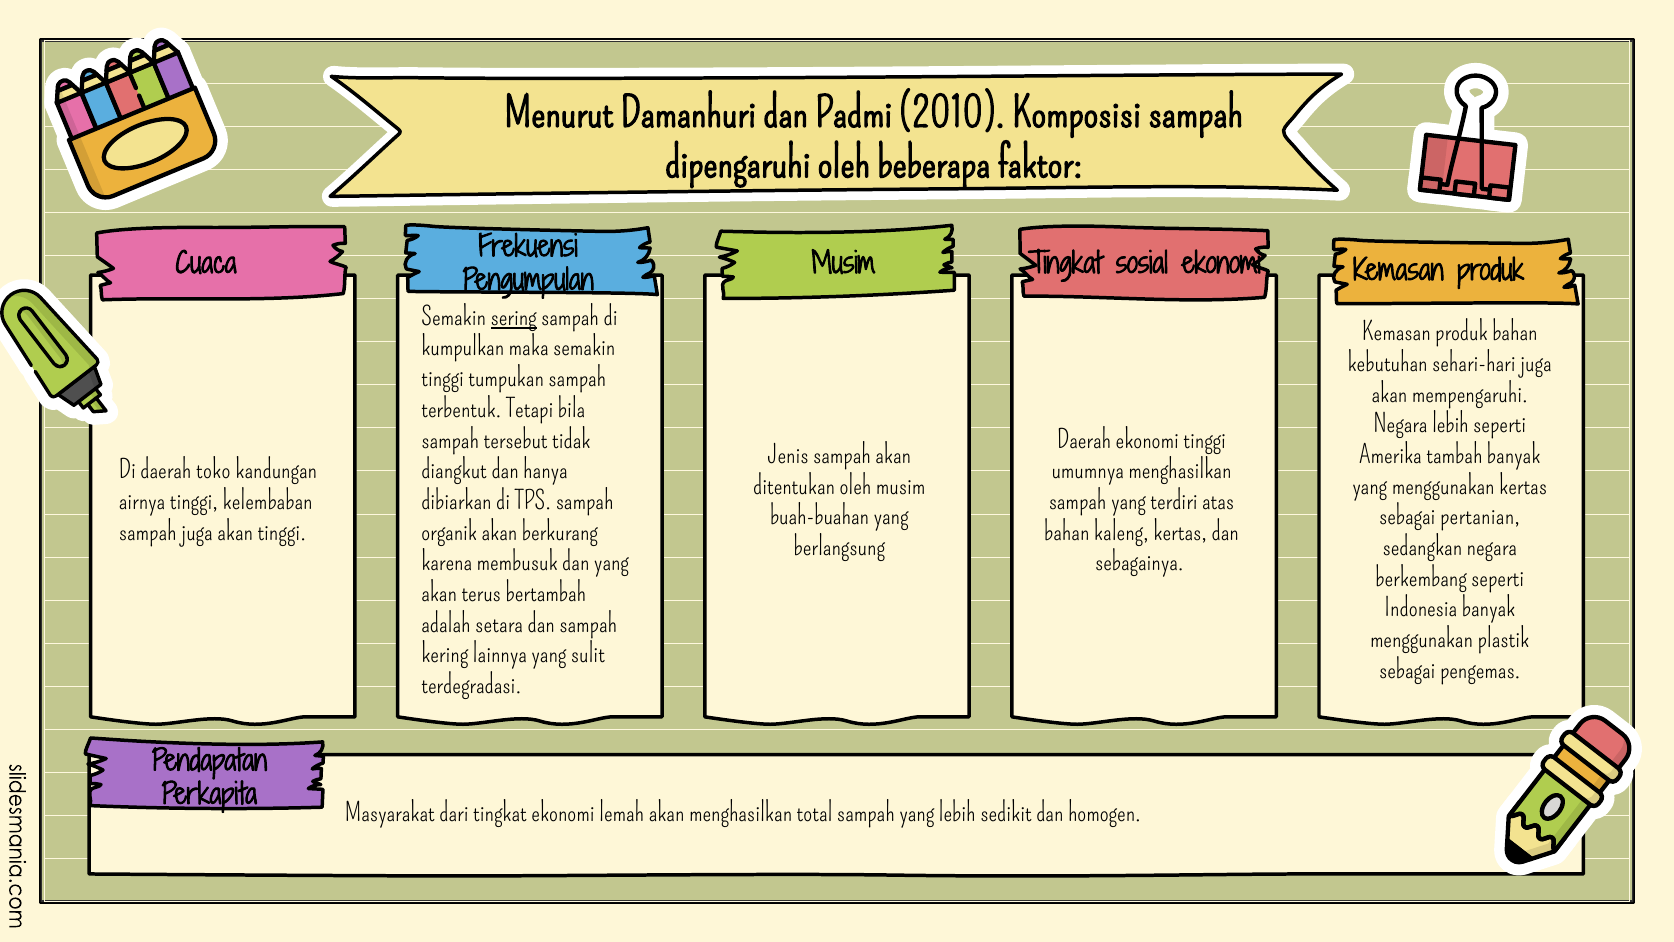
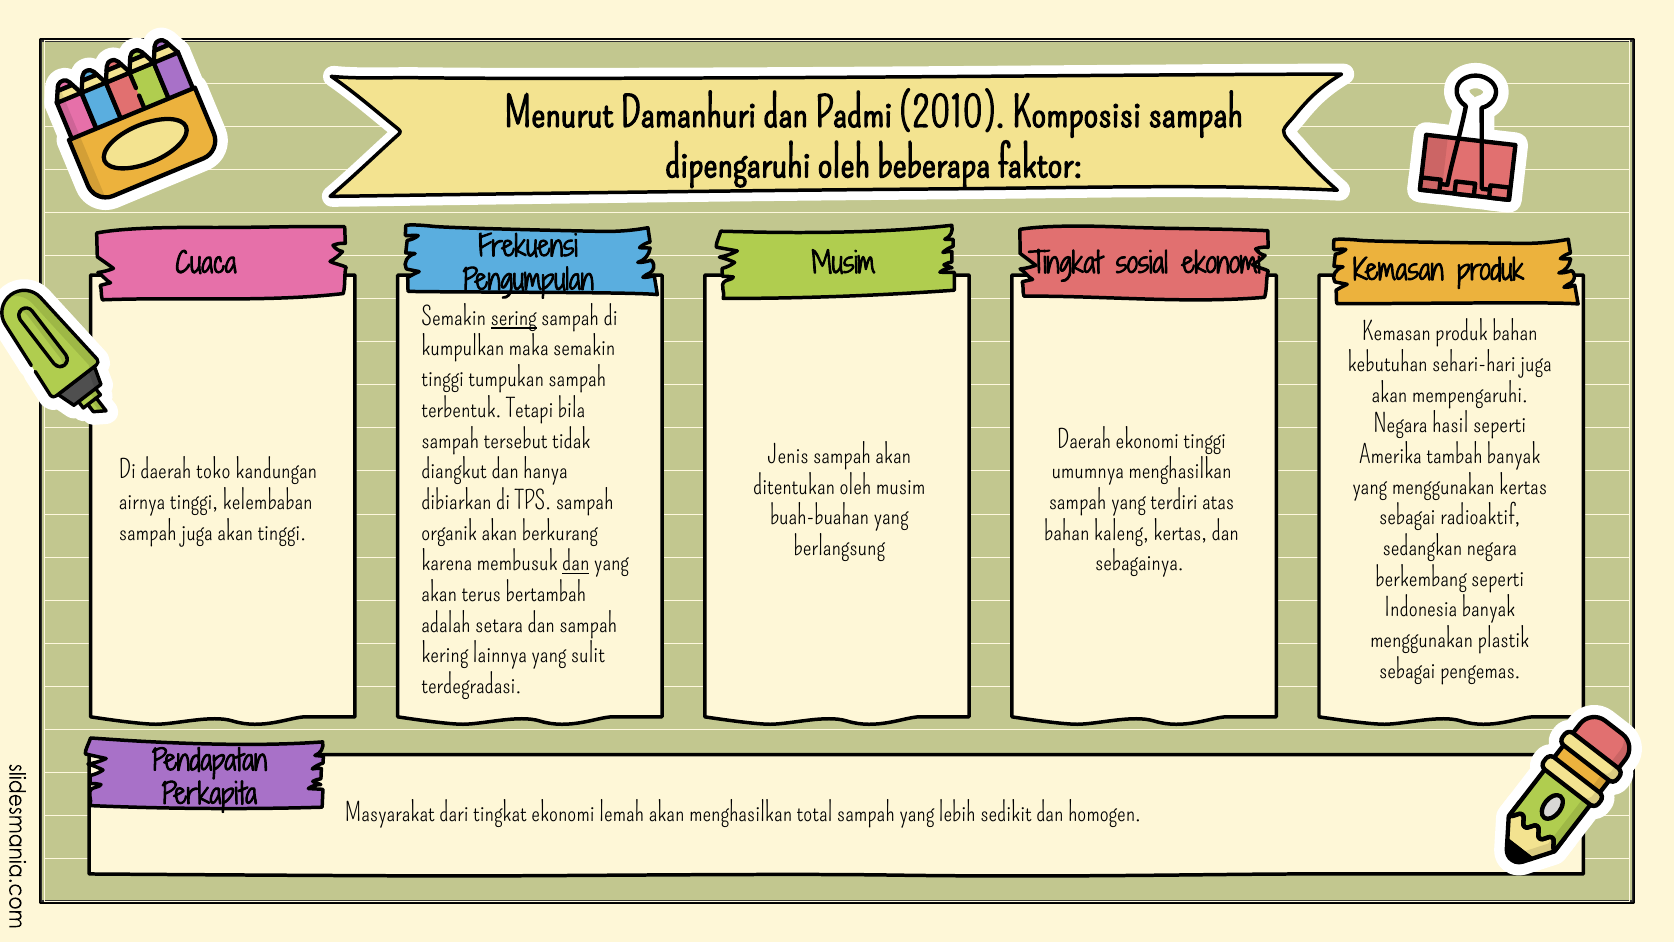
Negara lebih: lebih -> hasil (1450, 424)
pertanian: pertanian -> radioaktif (1480, 516)
dan underline: none -> present (576, 562)
